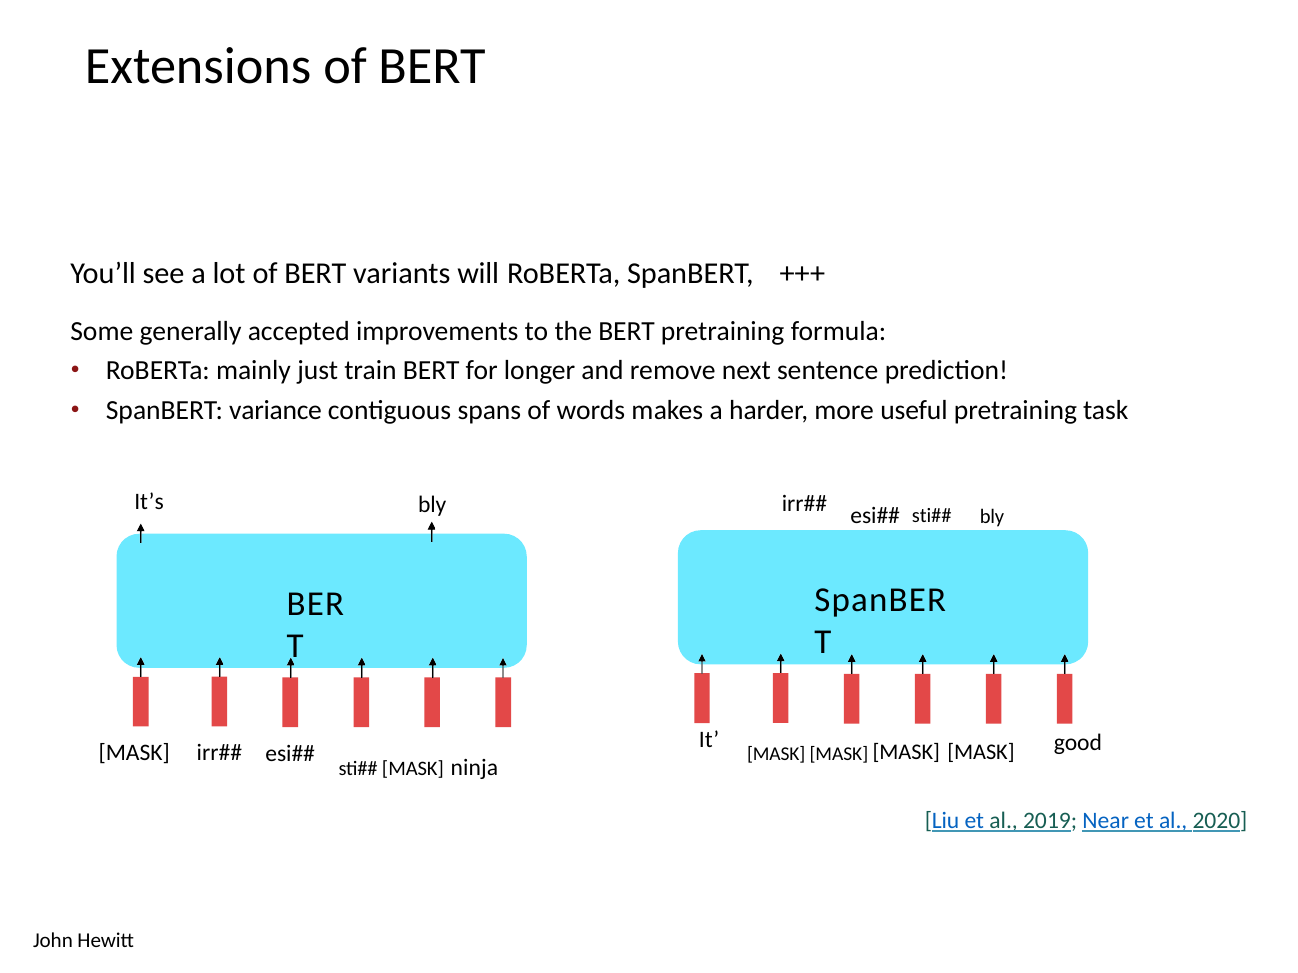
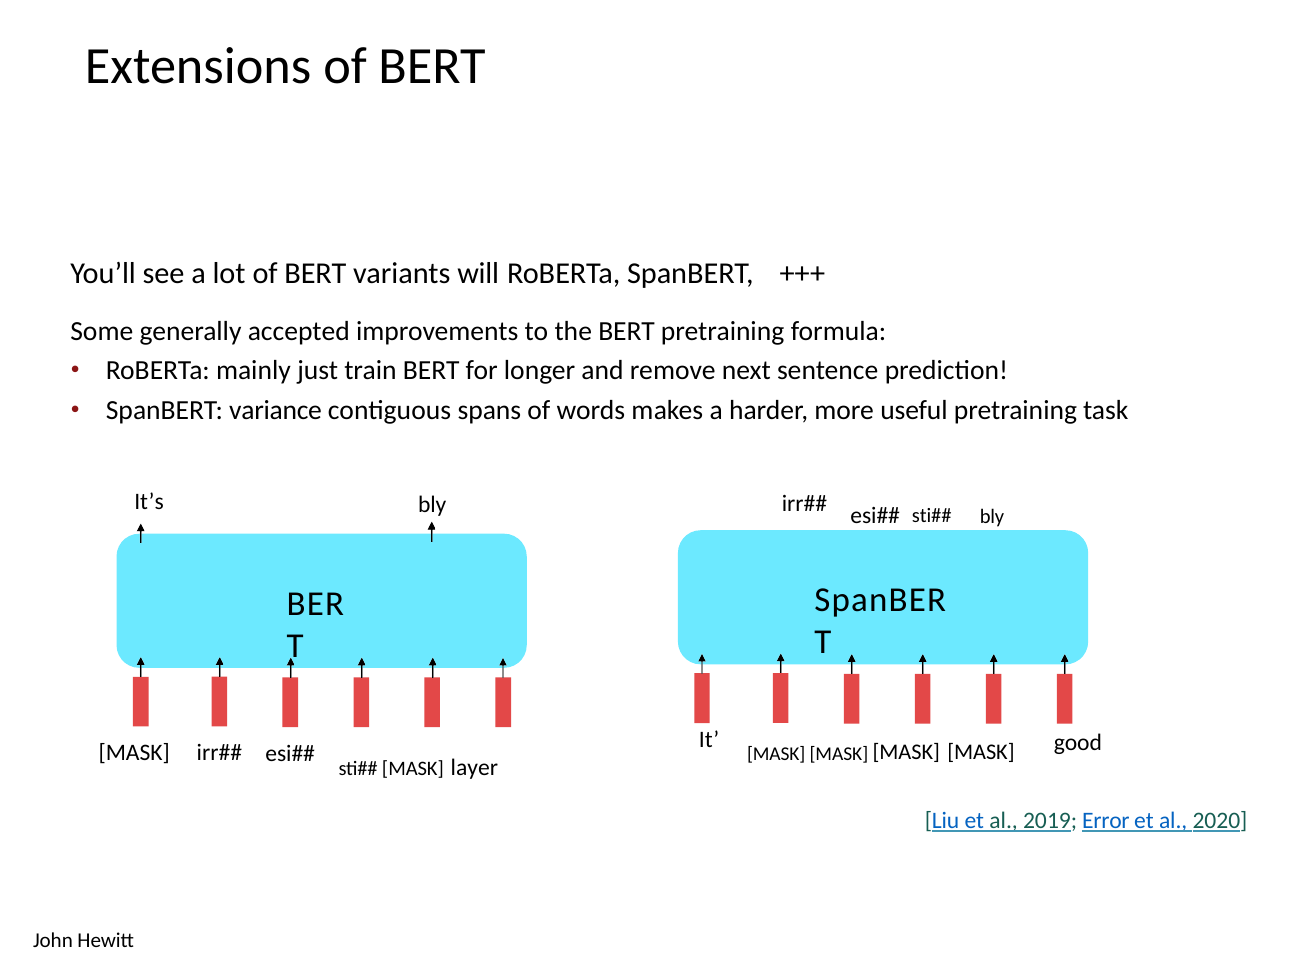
ninja: ninja -> layer (474, 768)
Near: Near -> Error (1106, 822)
